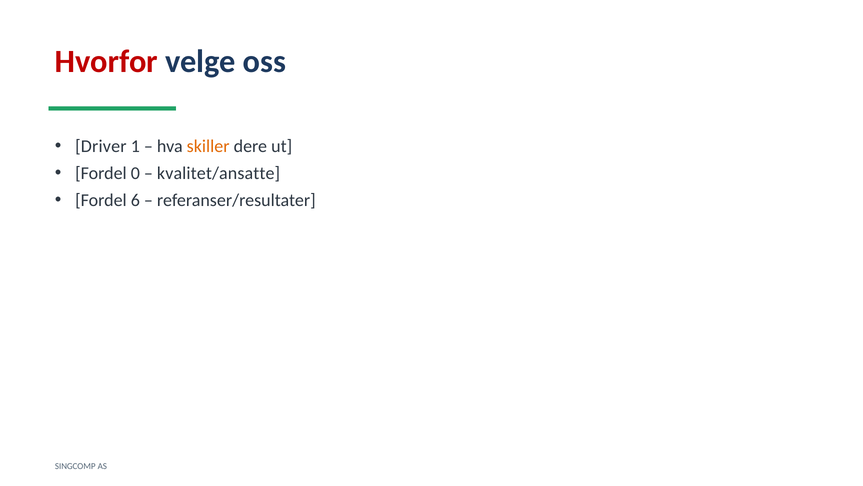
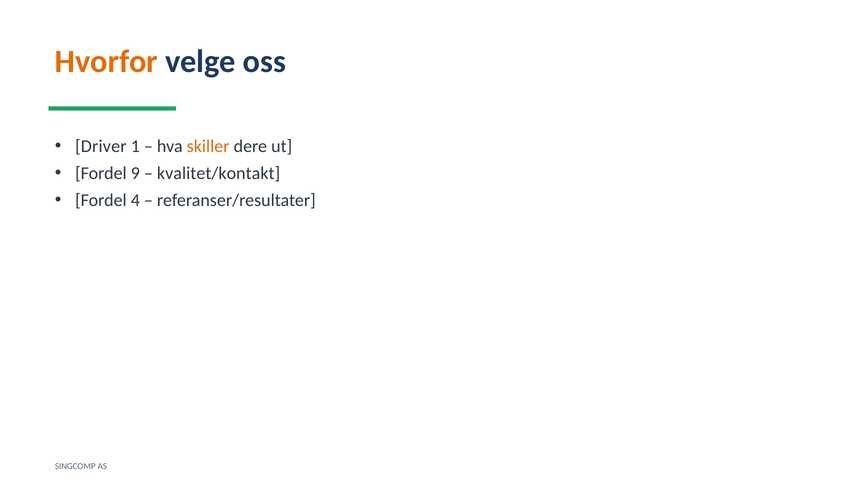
Hvorfor colour: red -> orange (106, 62)
0: 0 -> 9 (135, 173)
kvalitet/ansatte: kvalitet/ansatte -> kvalitet/kontakt (219, 173)
6: 6 -> 4 (135, 200)
